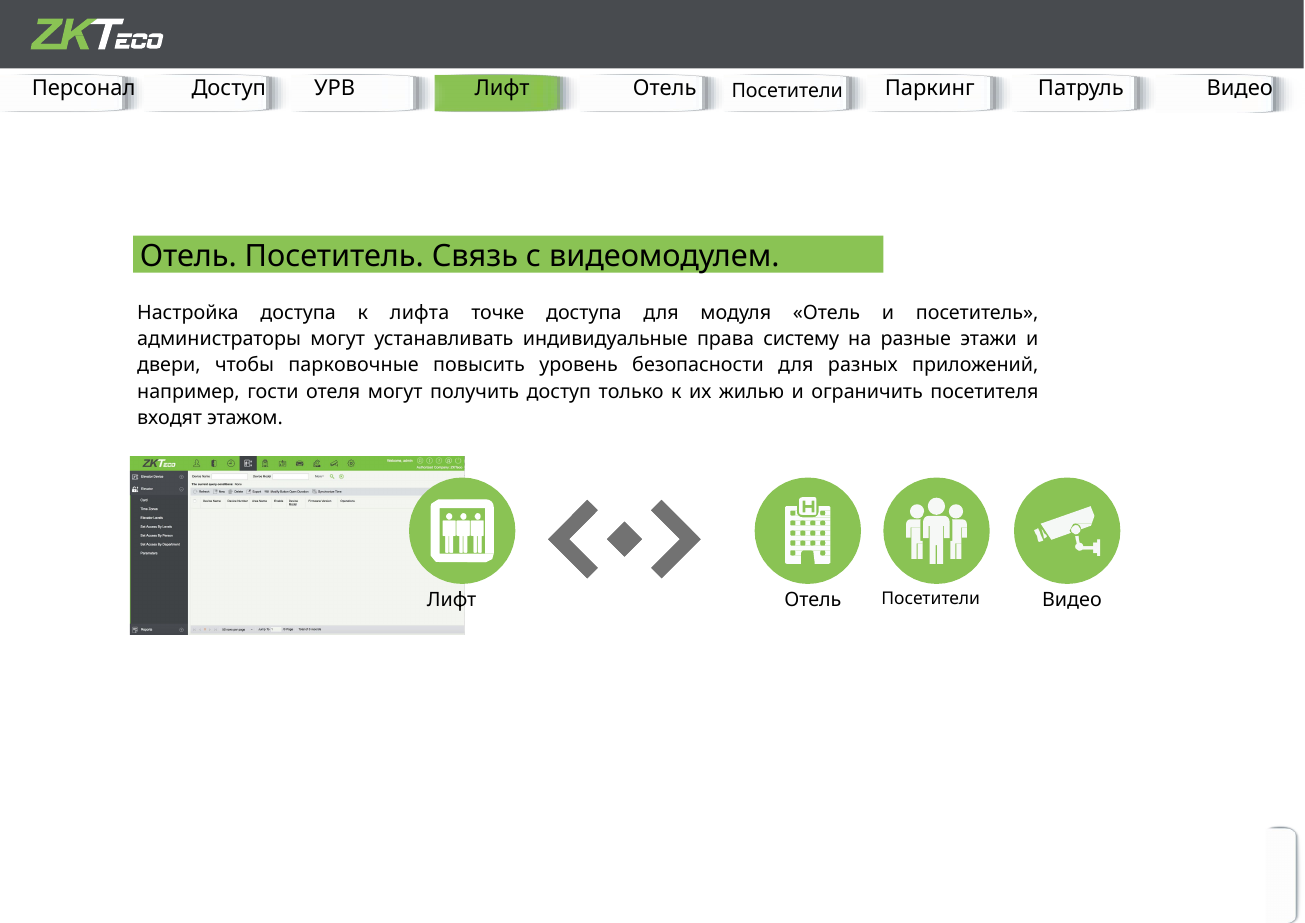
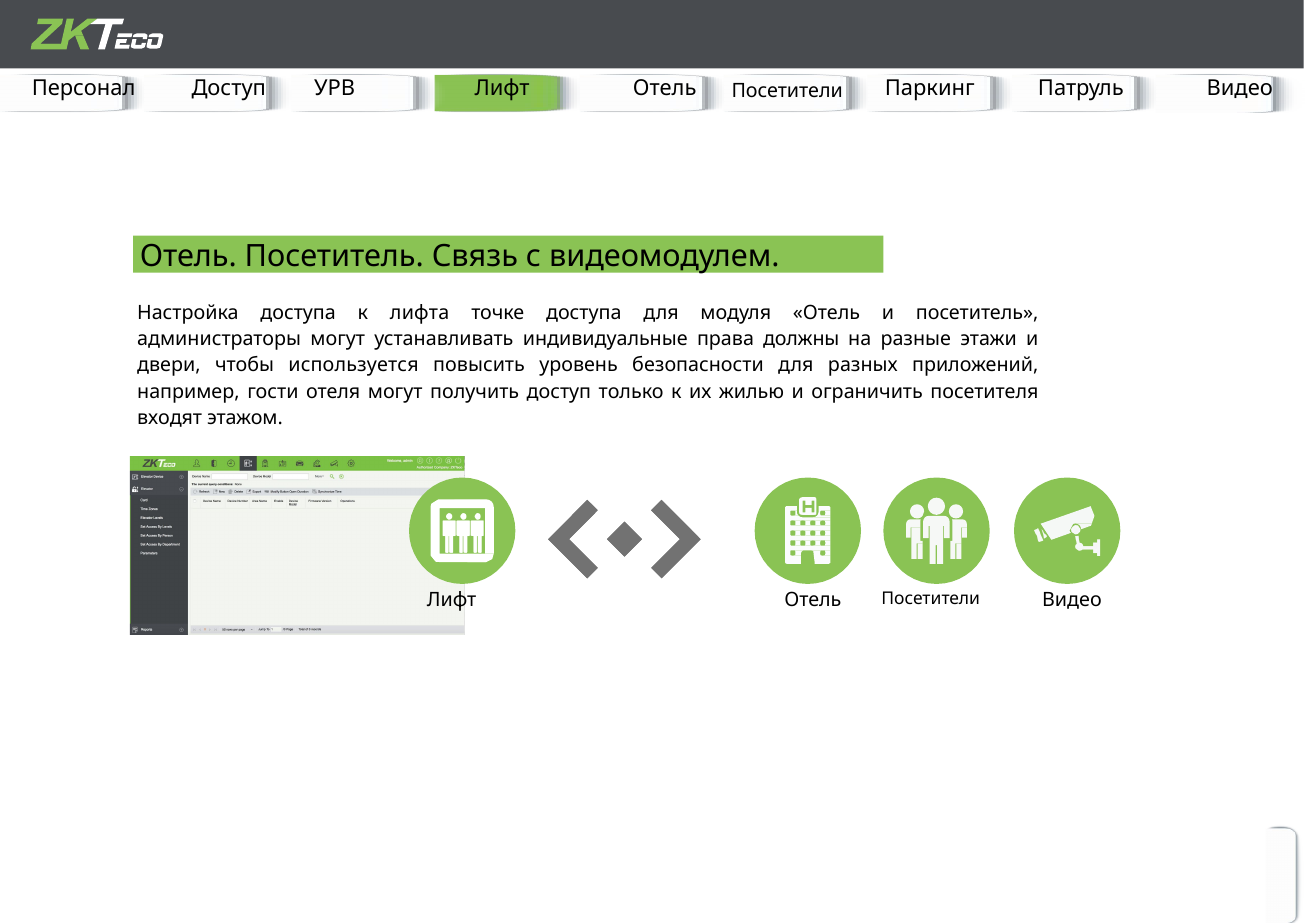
систему: систему -> должны (801, 339)
парковочные: парковочные -> используется (354, 365)
